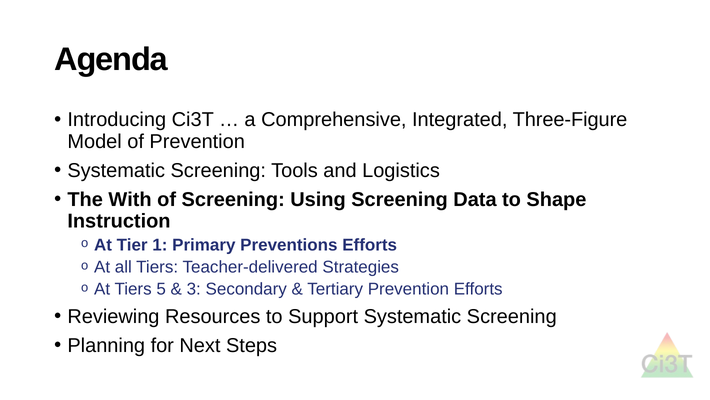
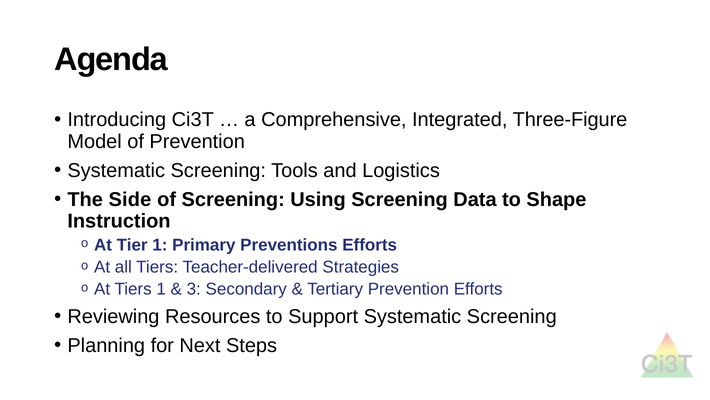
With: With -> Side (130, 199)
Tiers 5: 5 -> 1 (161, 289)
